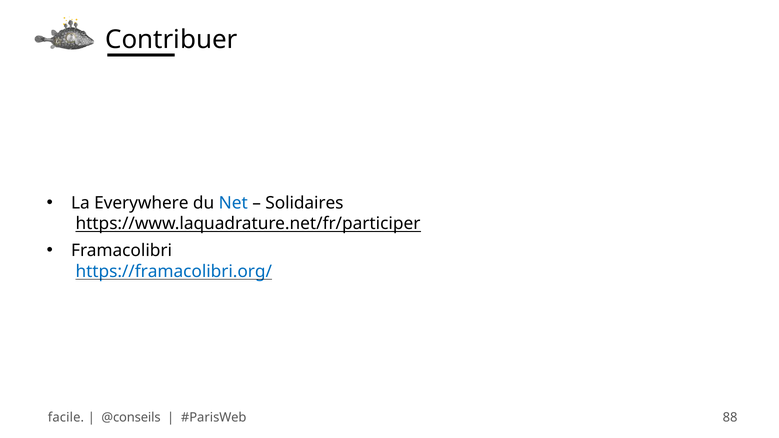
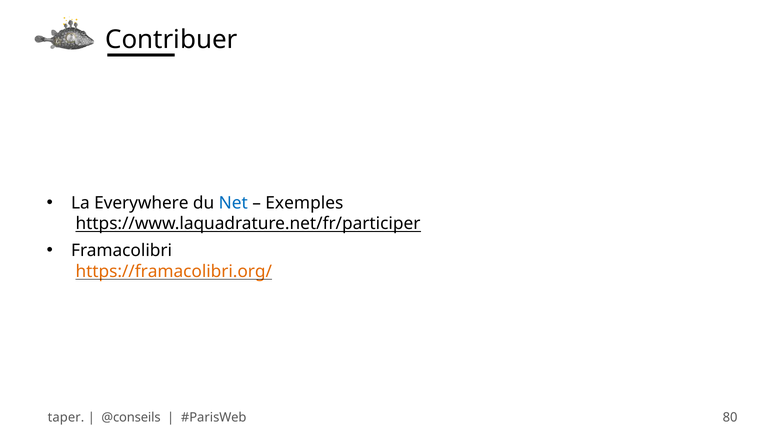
Solidaires: Solidaires -> Exemples (304, 203)
https://framacolibri.org/ colour: blue -> orange (174, 272)
facile: facile -> taper (66, 418)
88: 88 -> 80 (730, 418)
